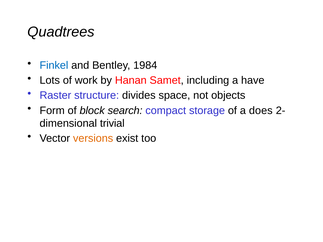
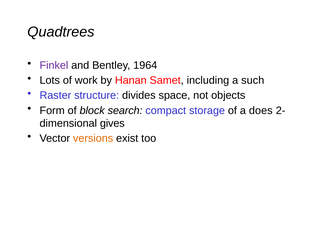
Finkel colour: blue -> purple (54, 65)
1984: 1984 -> 1964 (145, 65)
have: have -> such (253, 80)
trivial: trivial -> gives (112, 123)
